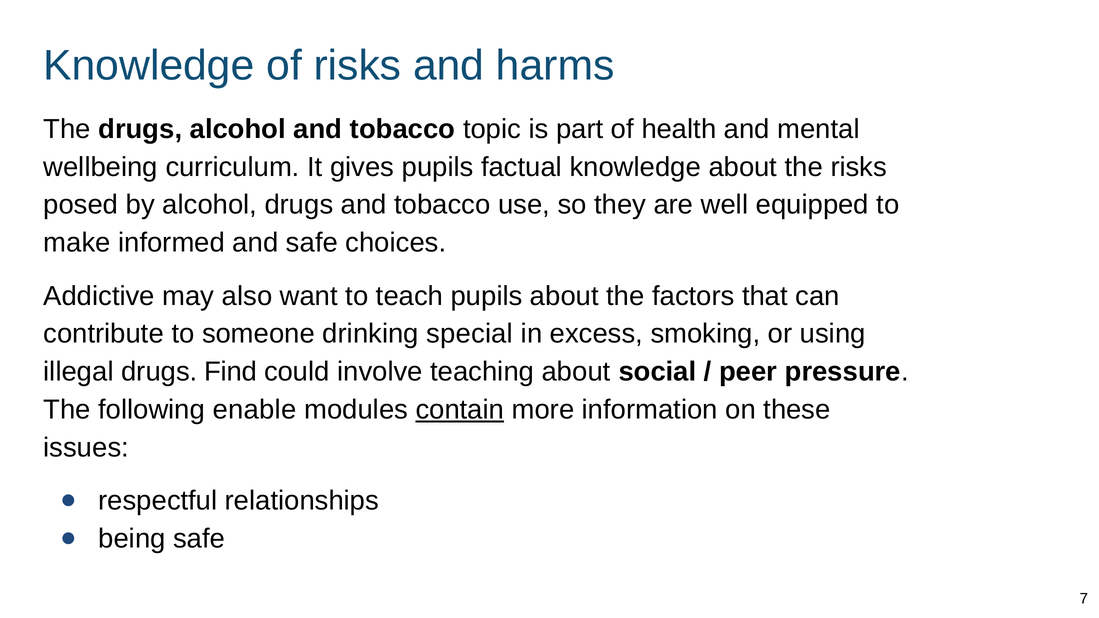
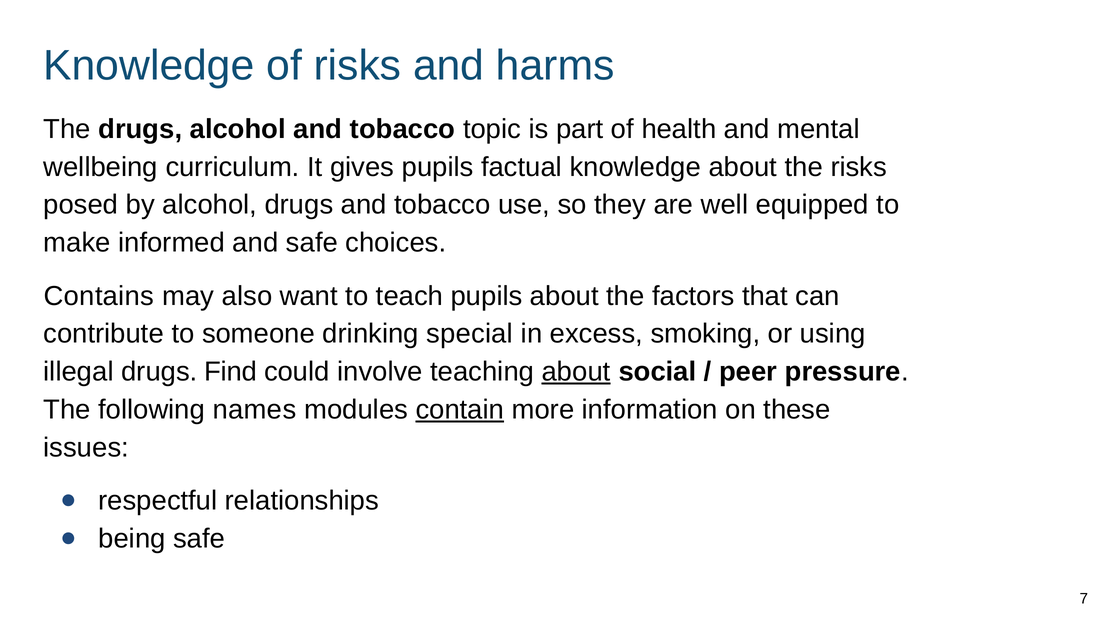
Addictive: Addictive -> Contains (99, 296)
about underline: none -> present (576, 372)
enable: enable -> names (254, 410)
